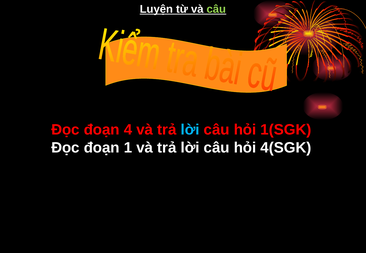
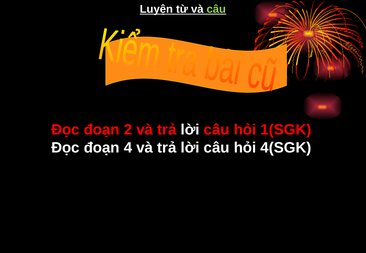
4: 4 -> 2 (128, 130)
lời colour: light blue -> white (190, 130)
1: 1 -> 4 (128, 148)
